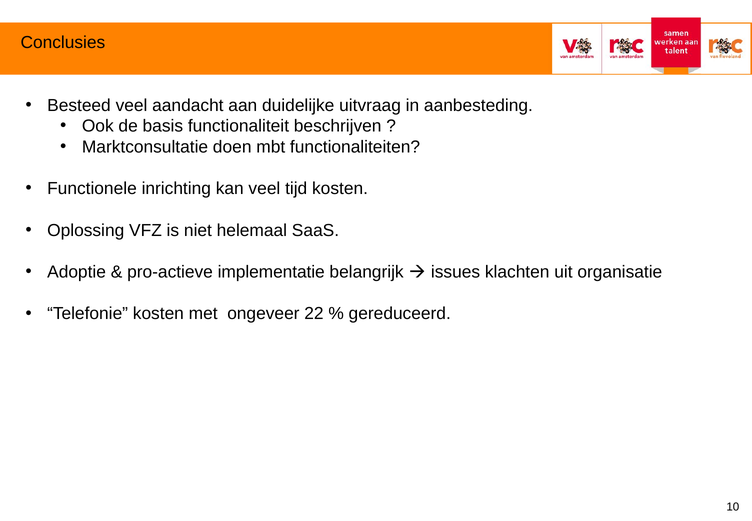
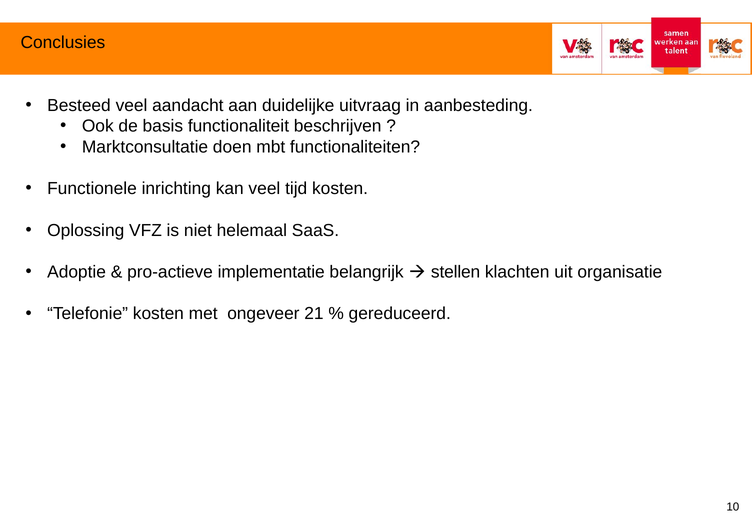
issues: issues -> stellen (456, 272)
22: 22 -> 21 (314, 313)
